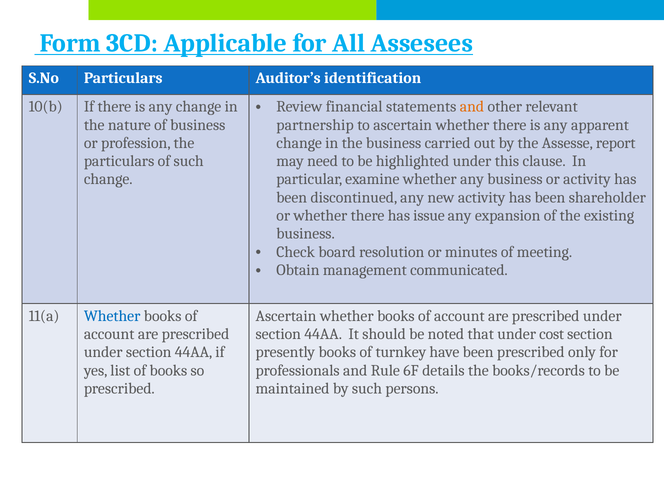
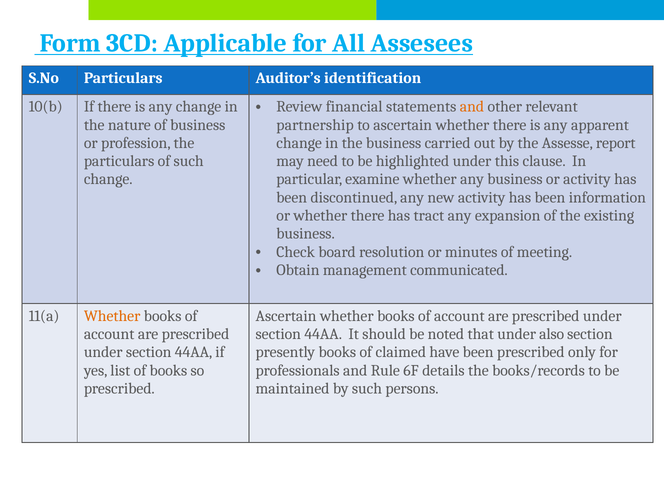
shareholder: shareholder -> information (607, 197)
issue: issue -> tract (429, 216)
Whether colour: blue -> orange (112, 316)
cost: cost -> also (552, 334)
turnkey: turnkey -> claimed (401, 352)
